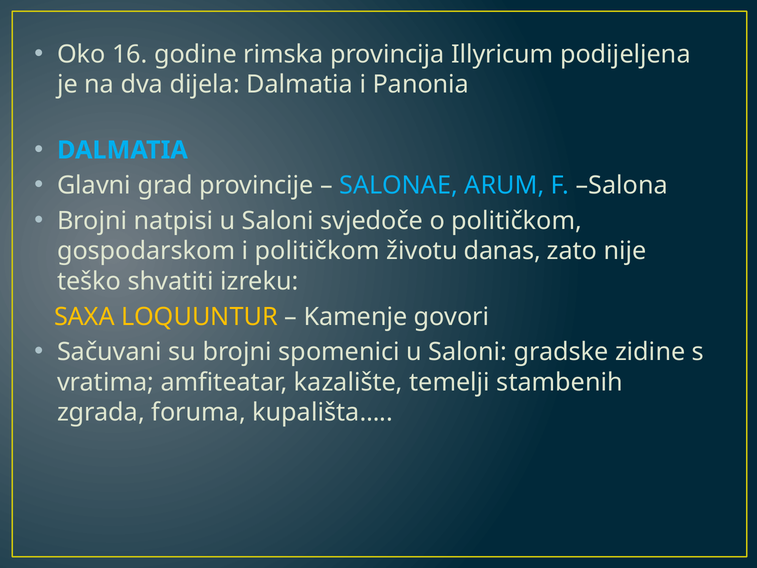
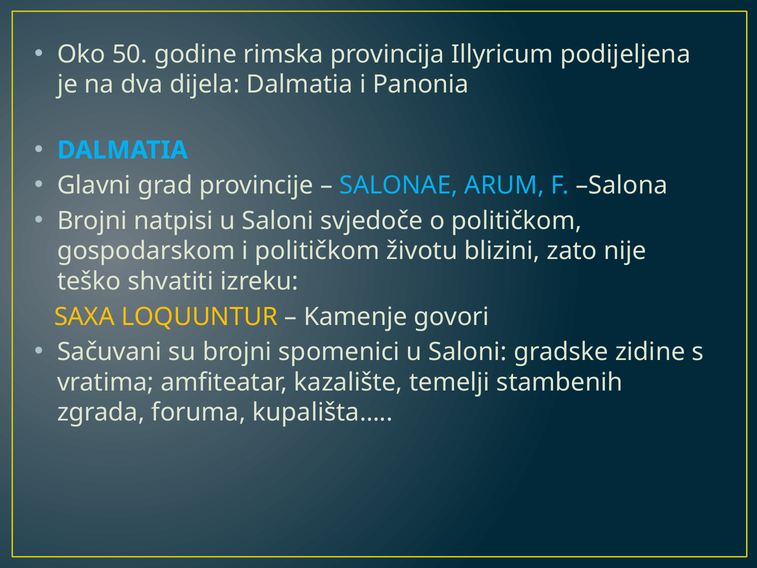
16: 16 -> 50 (130, 54)
danas: danas -> blizini (502, 251)
